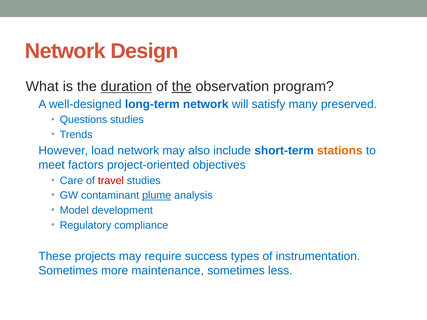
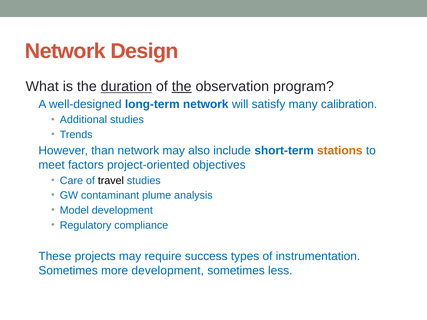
preserved: preserved -> calibration (349, 104)
Questions: Questions -> Additional (83, 120)
load: load -> than (103, 151)
travel colour: red -> black (111, 181)
plume underline: present -> none (157, 196)
more maintenance: maintenance -> development (168, 271)
